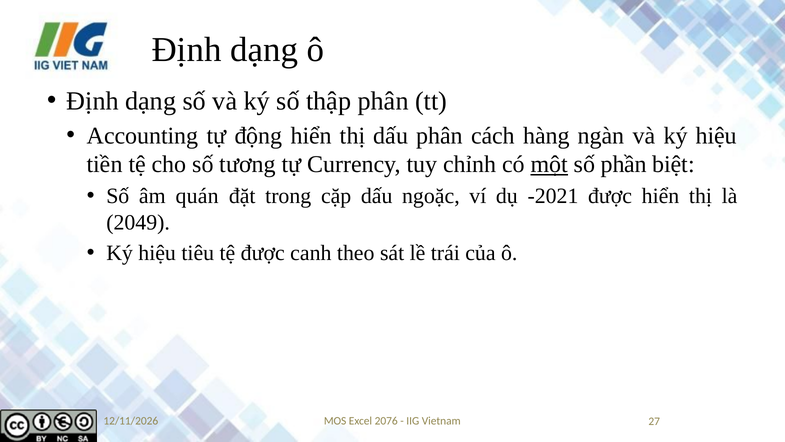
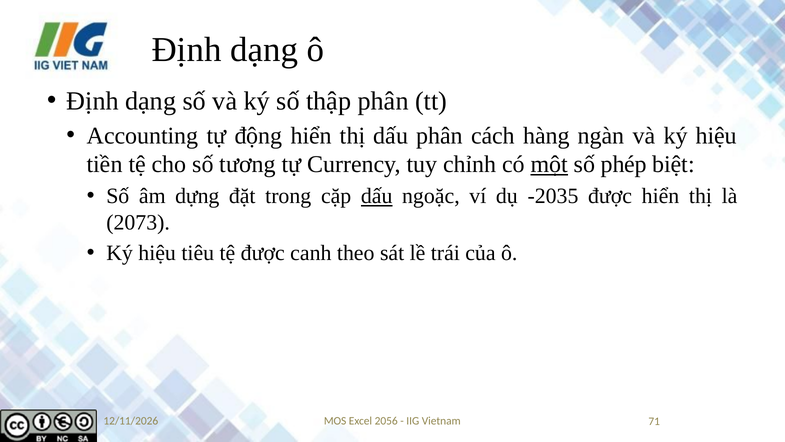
phần: phần -> phép (624, 164)
quán: quán -> dựng (197, 196)
dấu underline: none -> present (377, 196)
-2021: -2021 -> -2035 (553, 196)
2049: 2049 -> 2073 (138, 222)
2076: 2076 -> 2056 (386, 421)
27: 27 -> 71 (654, 421)
